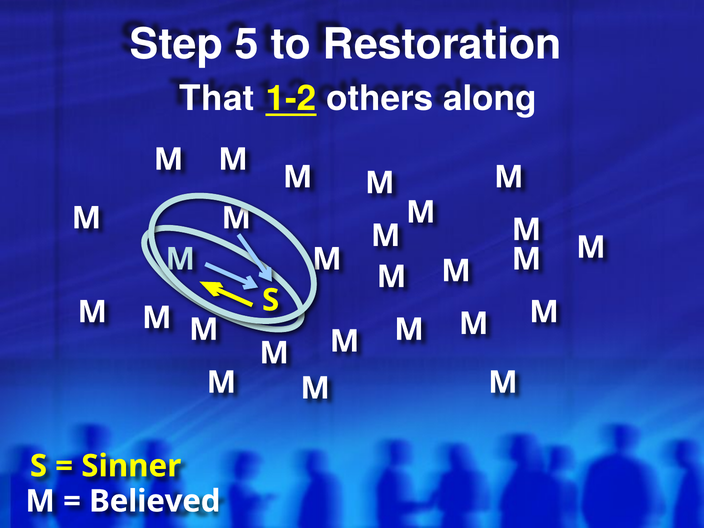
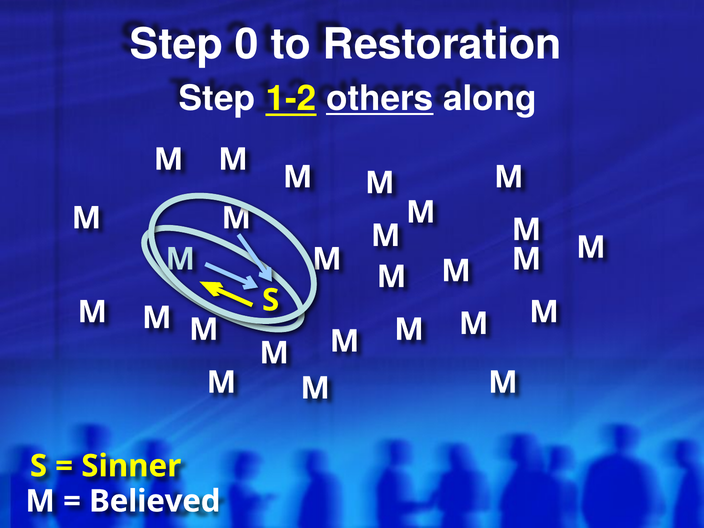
5: 5 -> 0 (247, 45)
That: That -> Step (217, 99)
others underline: none -> present (380, 99)
